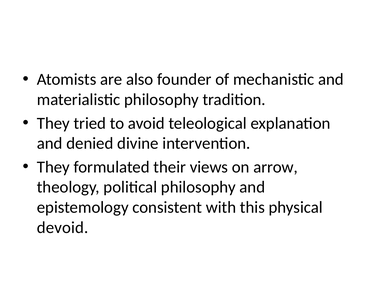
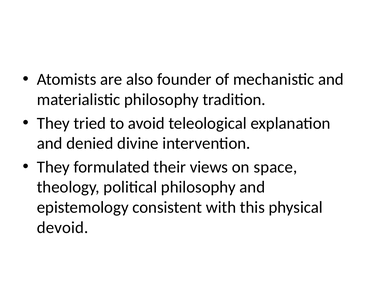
arrow: arrow -> space (275, 167)
